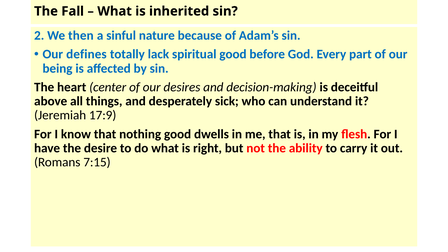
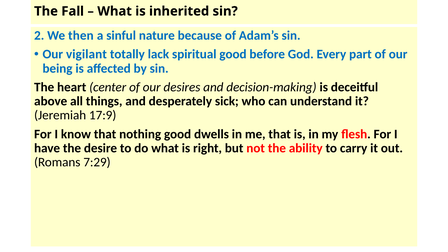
defines: defines -> vigilant (86, 54)
7:15: 7:15 -> 7:29 (97, 162)
